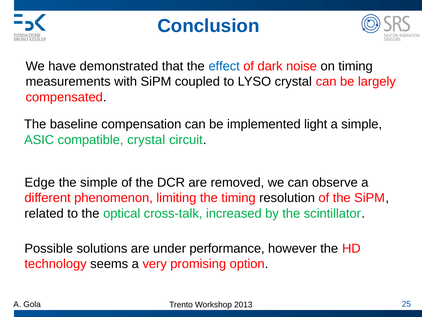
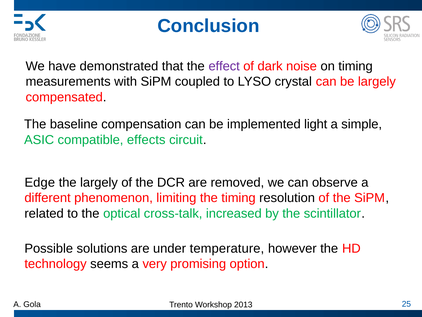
effect colour: blue -> purple (224, 66)
compatible crystal: crystal -> effects (146, 140)
the simple: simple -> largely (99, 182)
performance: performance -> temperature (227, 248)
